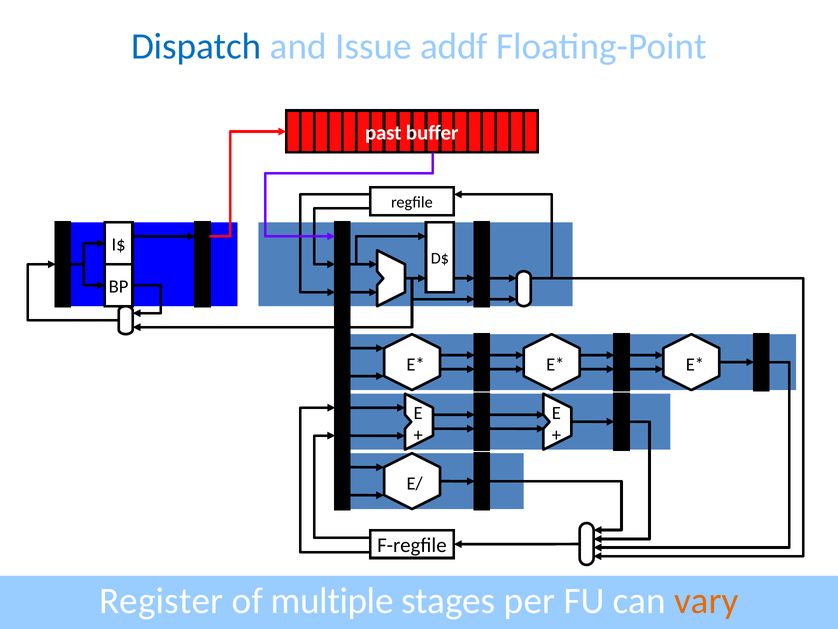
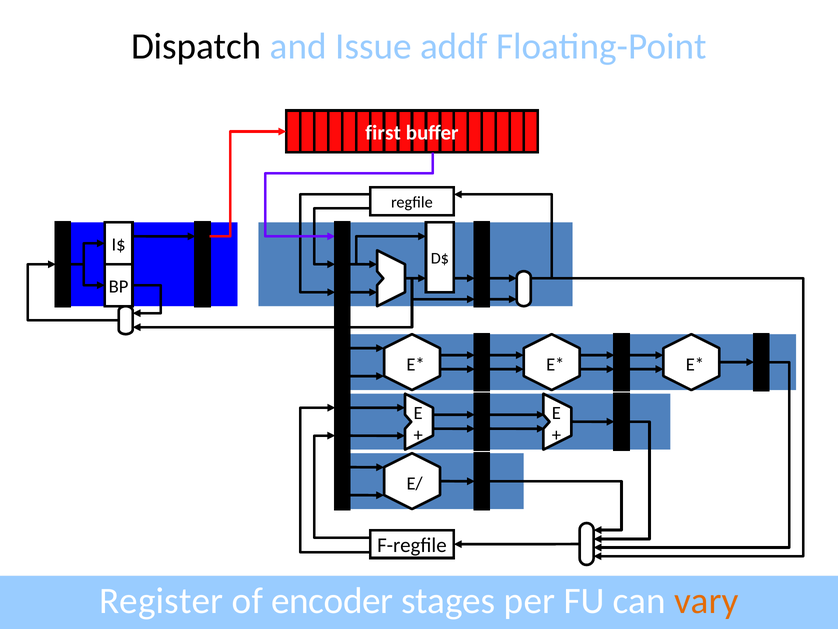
Dispatch colour: blue -> black (196, 46)
past: past -> first (383, 133)
multiple: multiple -> encoder (332, 600)
